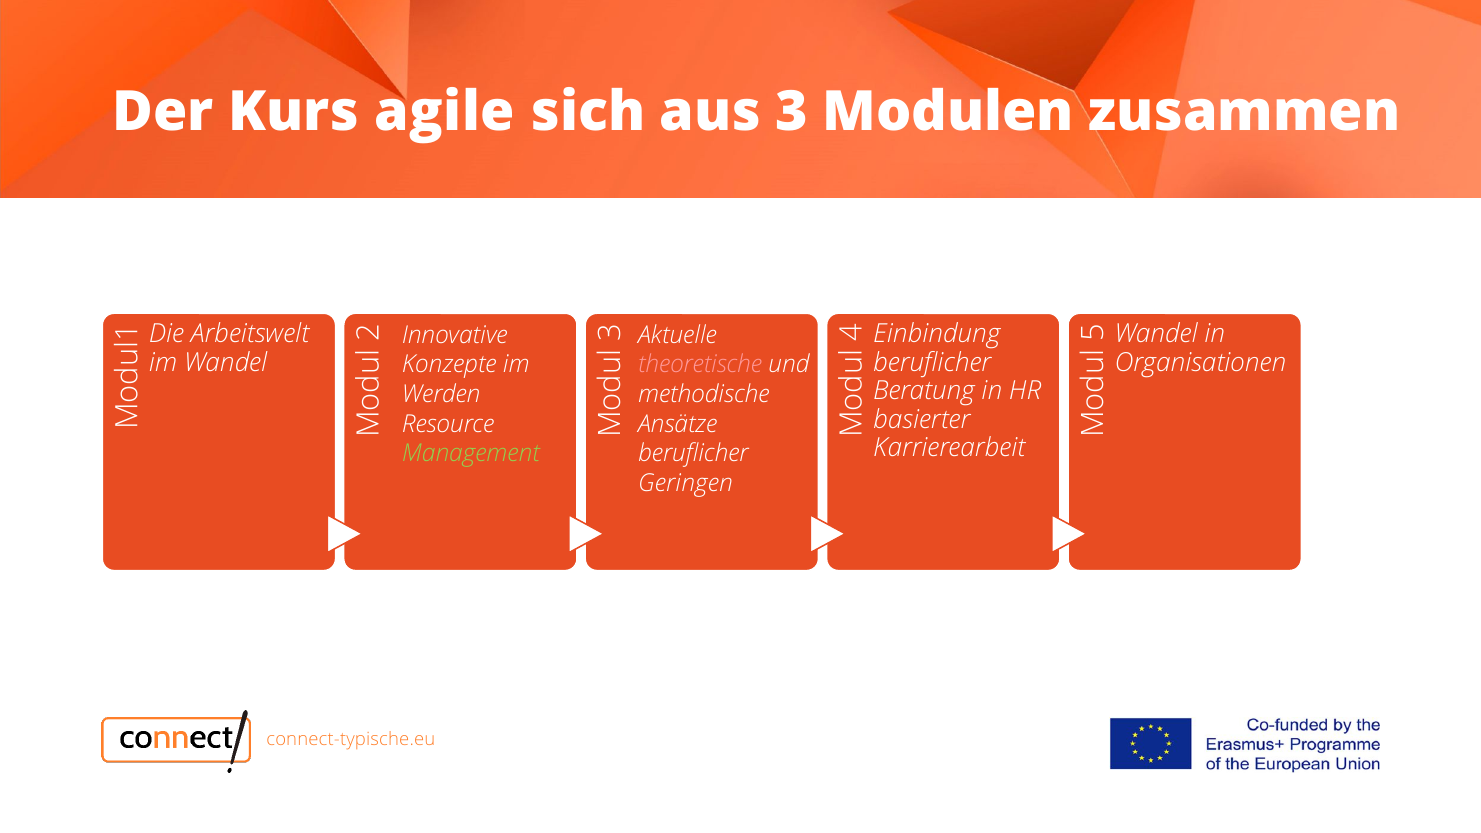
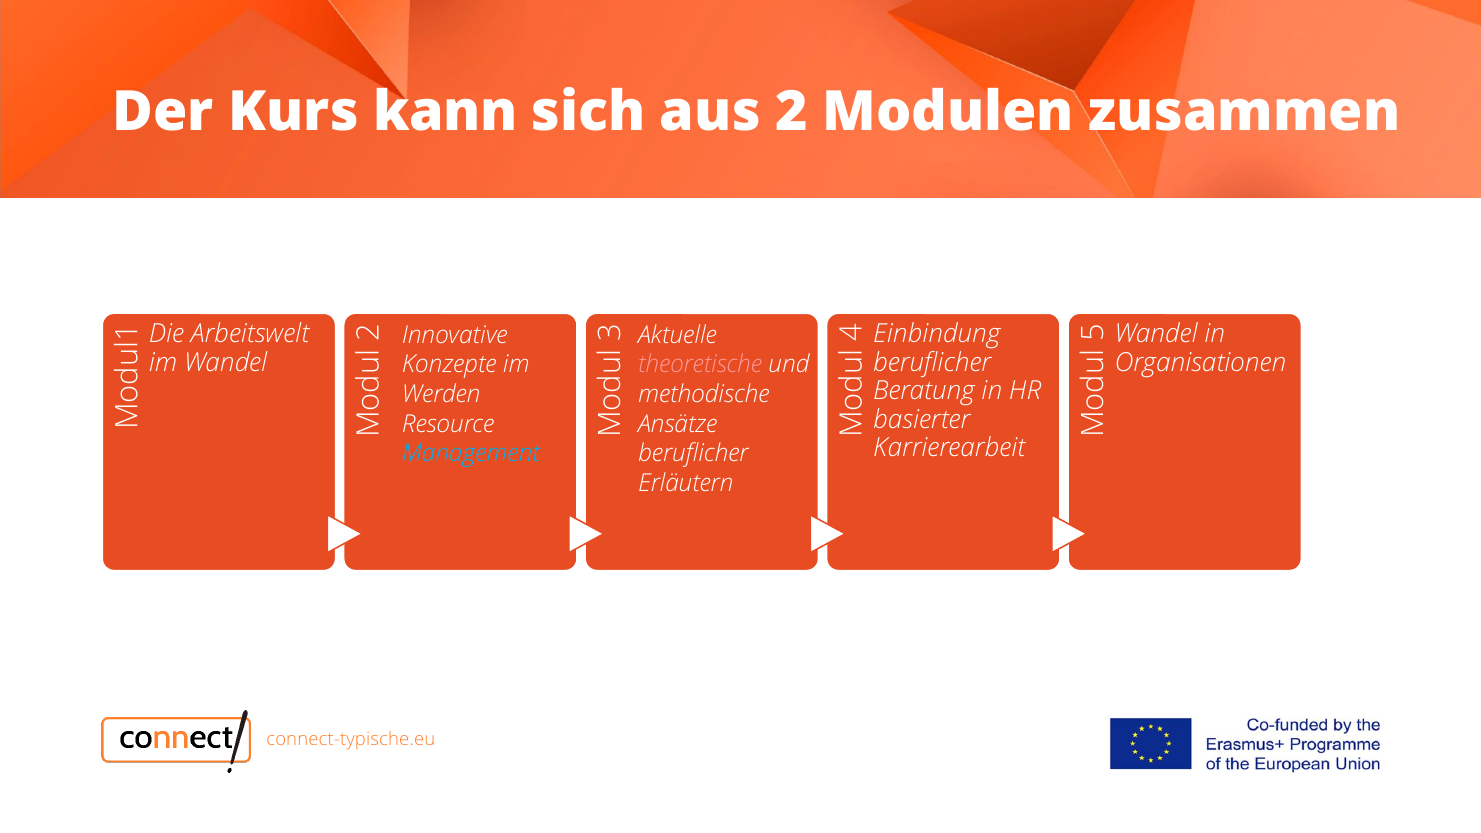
agile: agile -> kann (445, 113)
aus 3: 3 -> 2 (792, 113)
Management colour: light green -> light blue (471, 454)
Geringen: Geringen -> Erläutern (686, 483)
